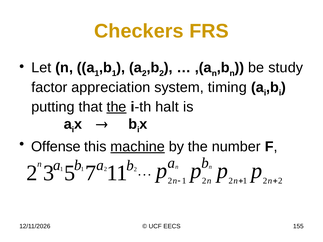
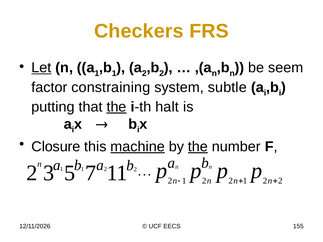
Let underline: none -> present (41, 68)
study: study -> seem (286, 68)
appreciation: appreciation -> constraining (111, 87)
timing: timing -> subtle (227, 87)
Offense: Offense -> Closure (56, 147)
the underline: none -> present (198, 147)
